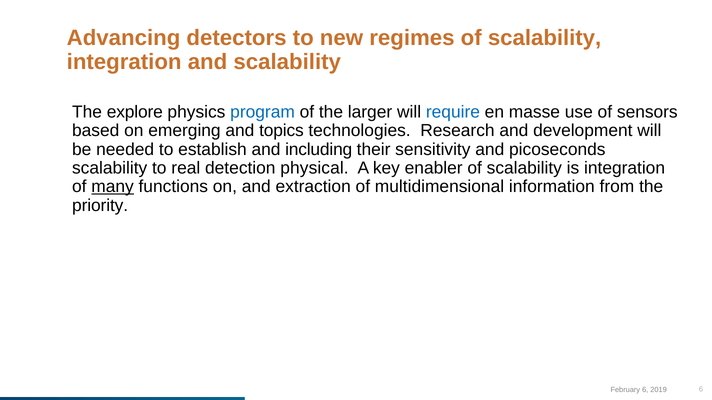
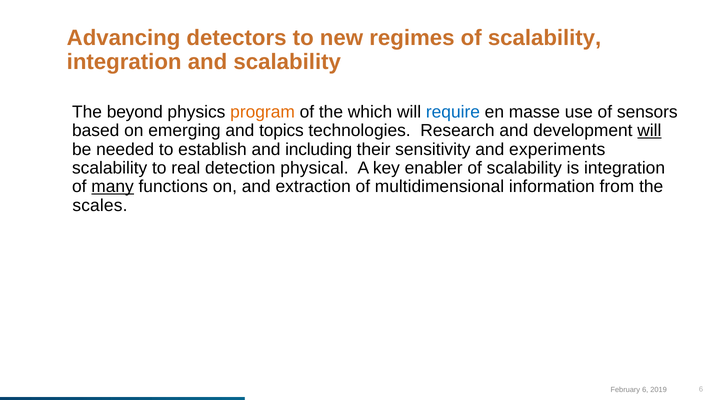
explore: explore -> beyond (135, 112)
program colour: blue -> orange (263, 112)
larger: larger -> which (370, 112)
will underline: none -> present (649, 131)
picoseconds: picoseconds -> experiments (557, 149)
priority: priority -> scales (100, 206)
